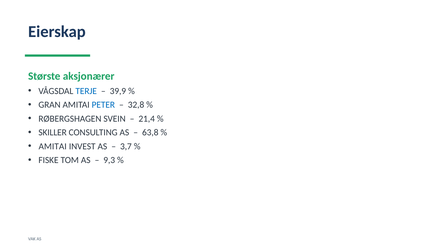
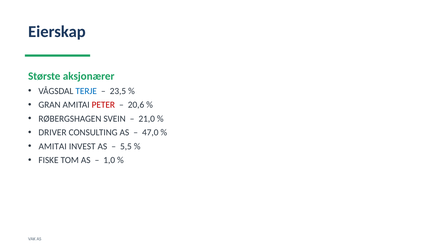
39,9: 39,9 -> 23,5 (118, 91)
PETER colour: blue -> red (103, 105)
32,8: 32,8 -> 20,6 (136, 105)
21,4: 21,4 -> 21,0 (147, 119)
SKILLER: SKILLER -> DRIVER (53, 132)
63,8: 63,8 -> 47,0 (150, 132)
3,7: 3,7 -> 5,5 (126, 146)
9,3: 9,3 -> 1,0 (109, 160)
